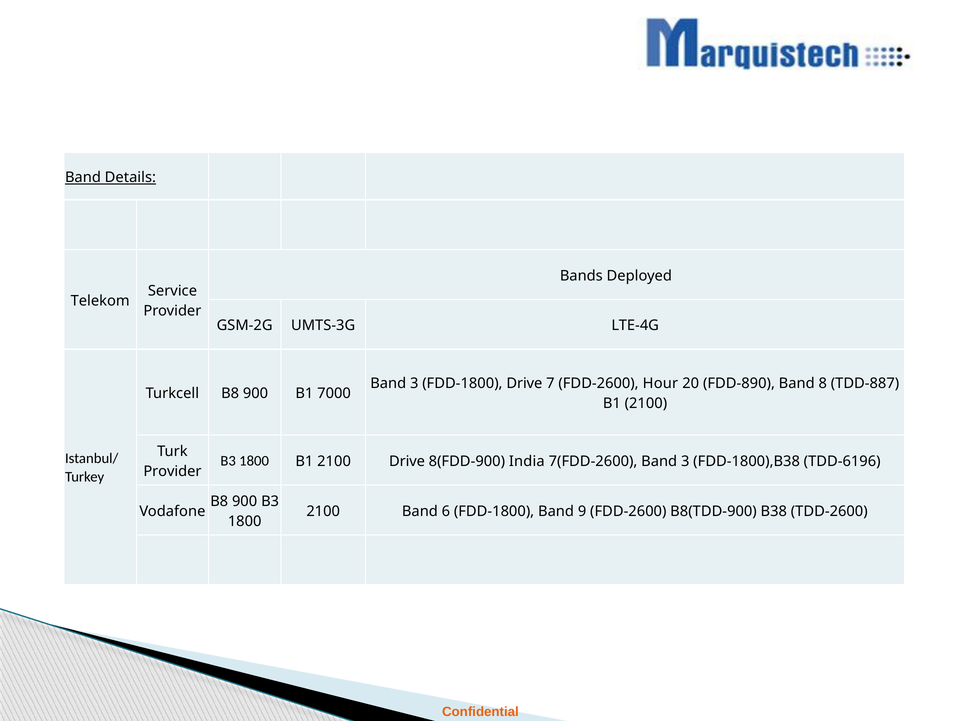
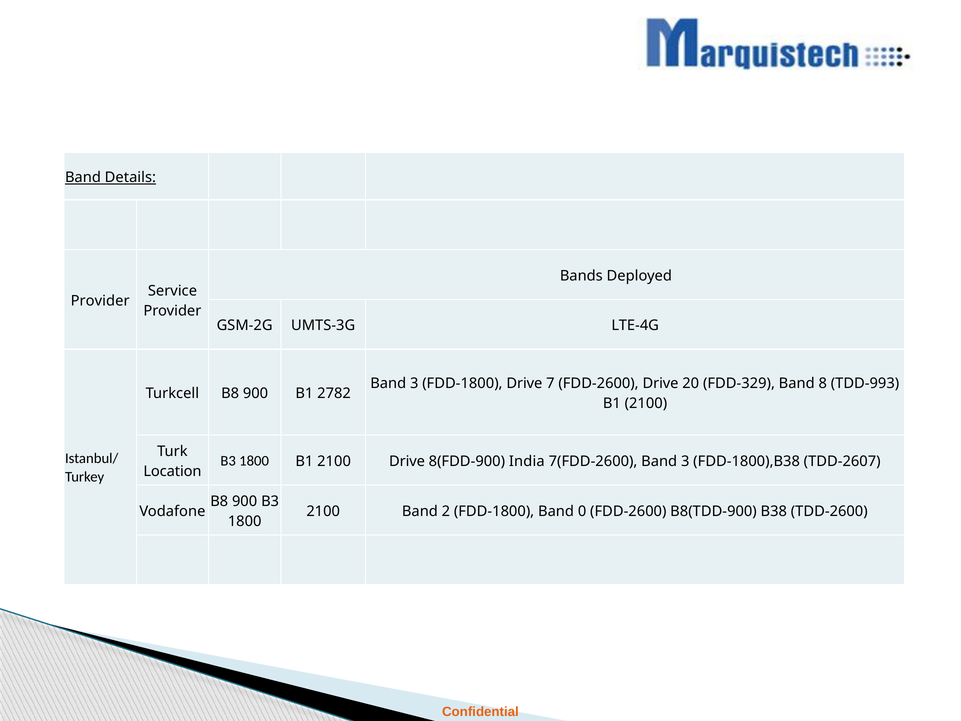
Telekom: Telekom -> Provider (100, 301)
FDD-2600 Hour: Hour -> Drive (661, 383)
FDD-890: FDD-890 -> FDD-329 (739, 383)
TDD-887: TDD-887 -> TDD-993 (865, 383)
7000: 7000 -> 2782 (334, 393)
TDD-6196: TDD-6196 -> TDD-2607 (842, 461)
Provider: Provider -> Location (172, 471)
6: 6 -> 2 (446, 511)
9: 9 -> 0 (582, 511)
